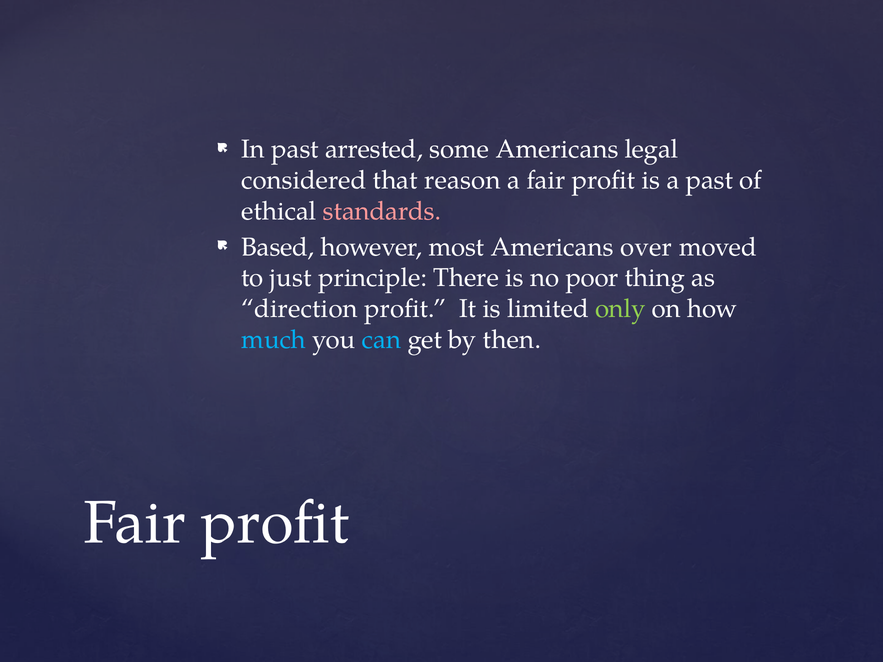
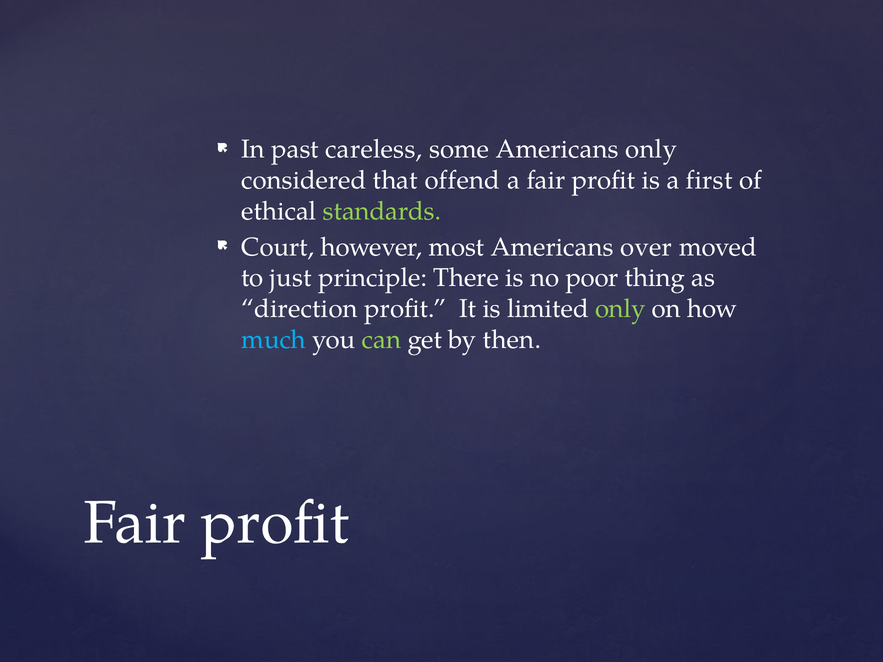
arrested: arrested -> careless (374, 149)
Americans legal: legal -> only (651, 149)
reason: reason -> offend (462, 180)
a past: past -> first (709, 180)
standards colour: pink -> light green (382, 211)
Based: Based -> Court (278, 247)
can colour: light blue -> light green (381, 340)
